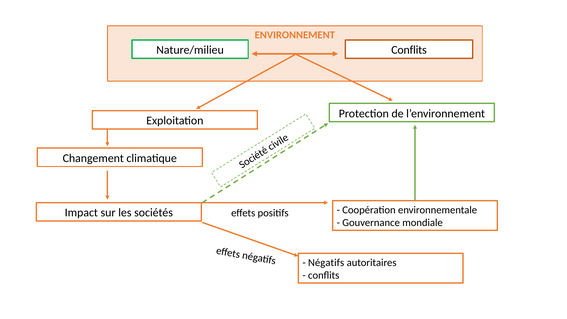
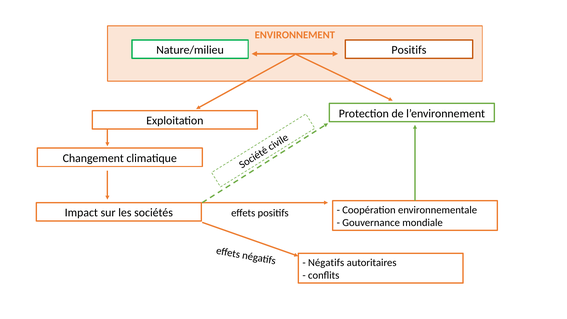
Nature/milieu Conflits: Conflits -> Positifs (409, 50)
